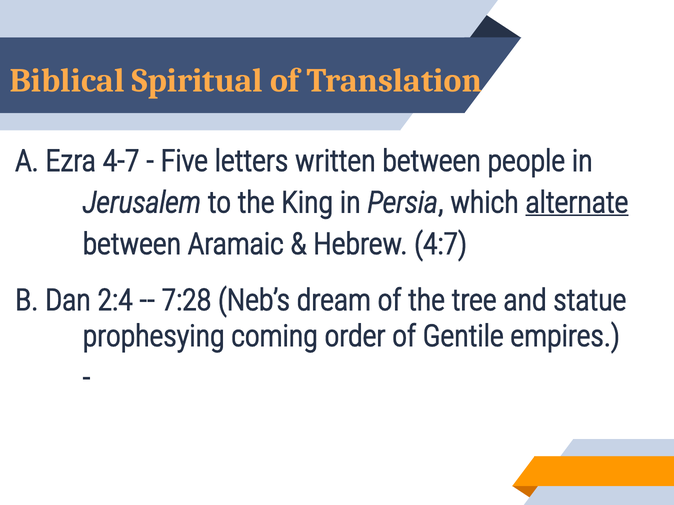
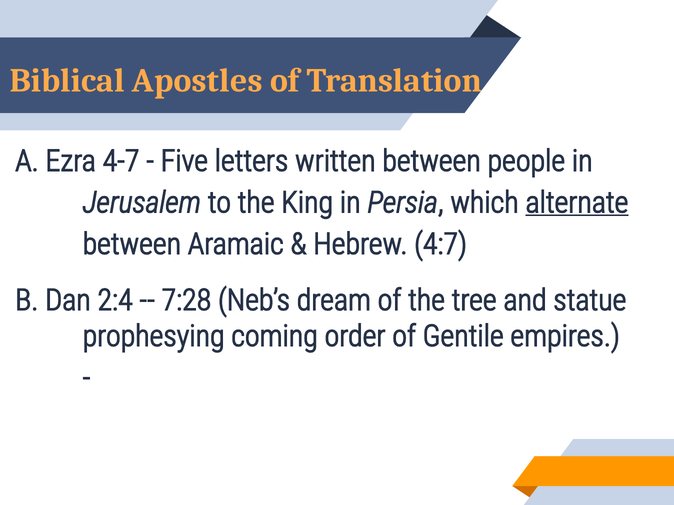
Spiritual: Spiritual -> Apostles (197, 81)
